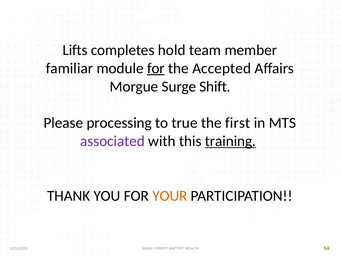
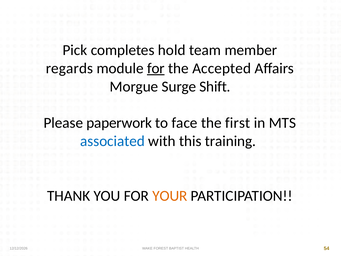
Lifts: Lifts -> Pick (75, 50)
familiar: familiar -> regards (69, 68)
processing: processing -> paperwork (119, 123)
true: true -> face (185, 123)
associated colour: purple -> blue (113, 141)
training underline: present -> none (230, 141)
